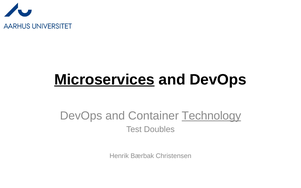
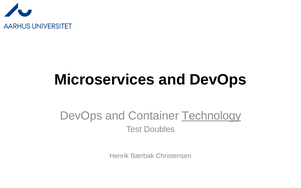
Microservices underline: present -> none (104, 80)
